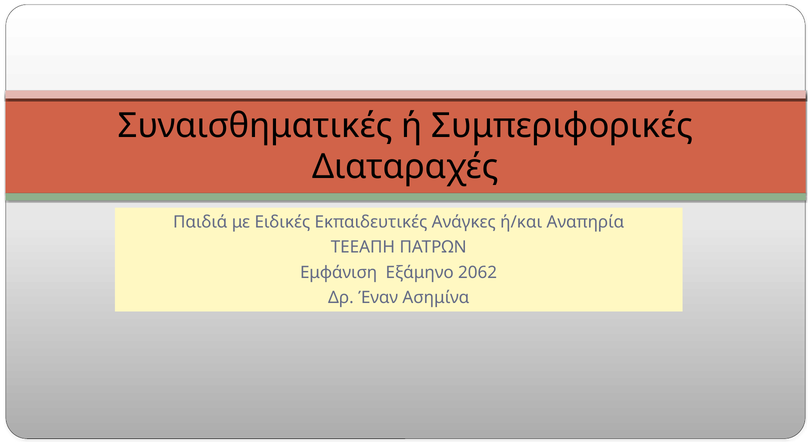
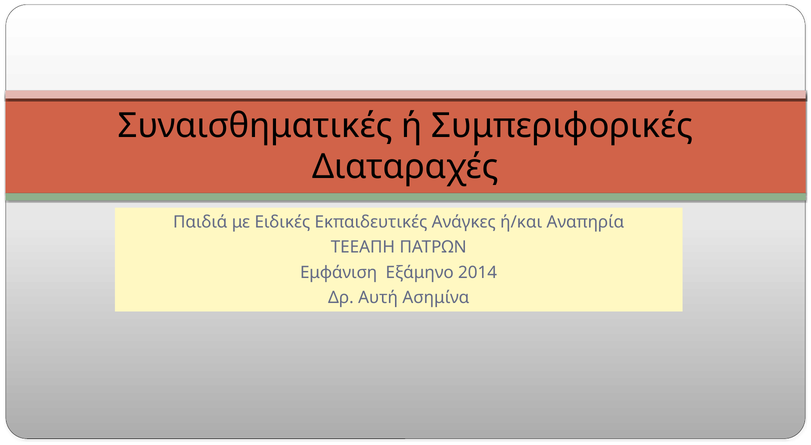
2062: 2062 -> 2014 (478, 273)
Έναν: Έναν -> Αυτή (378, 298)
